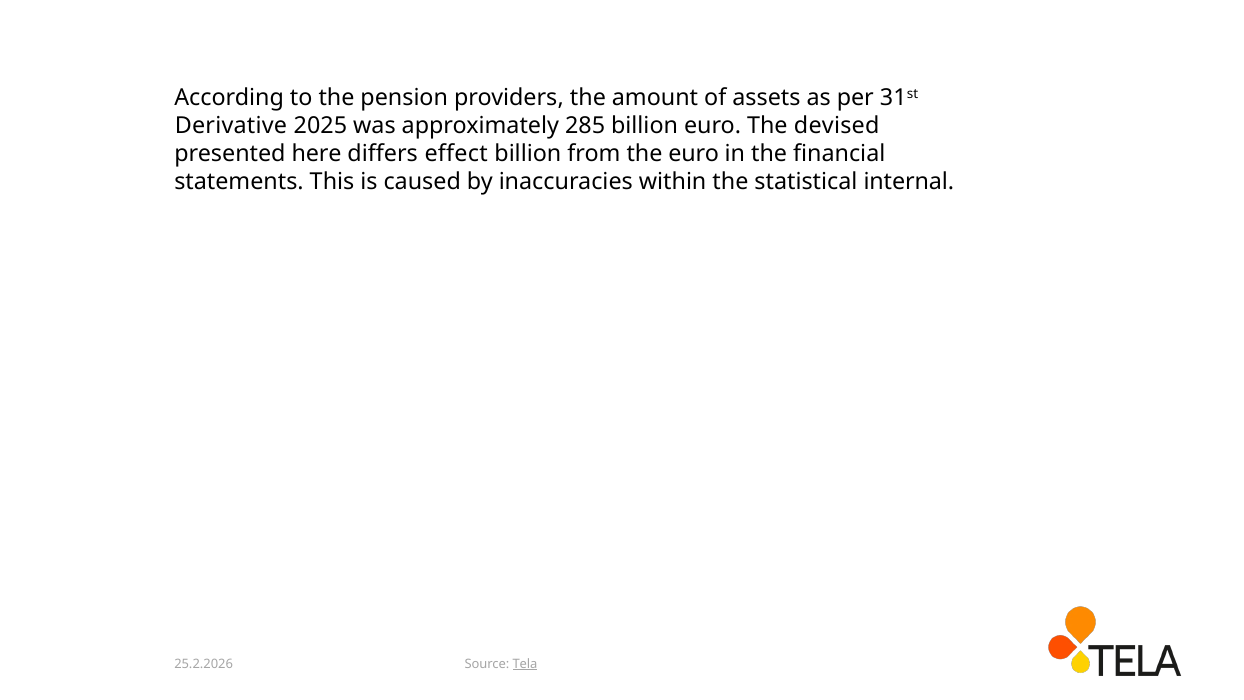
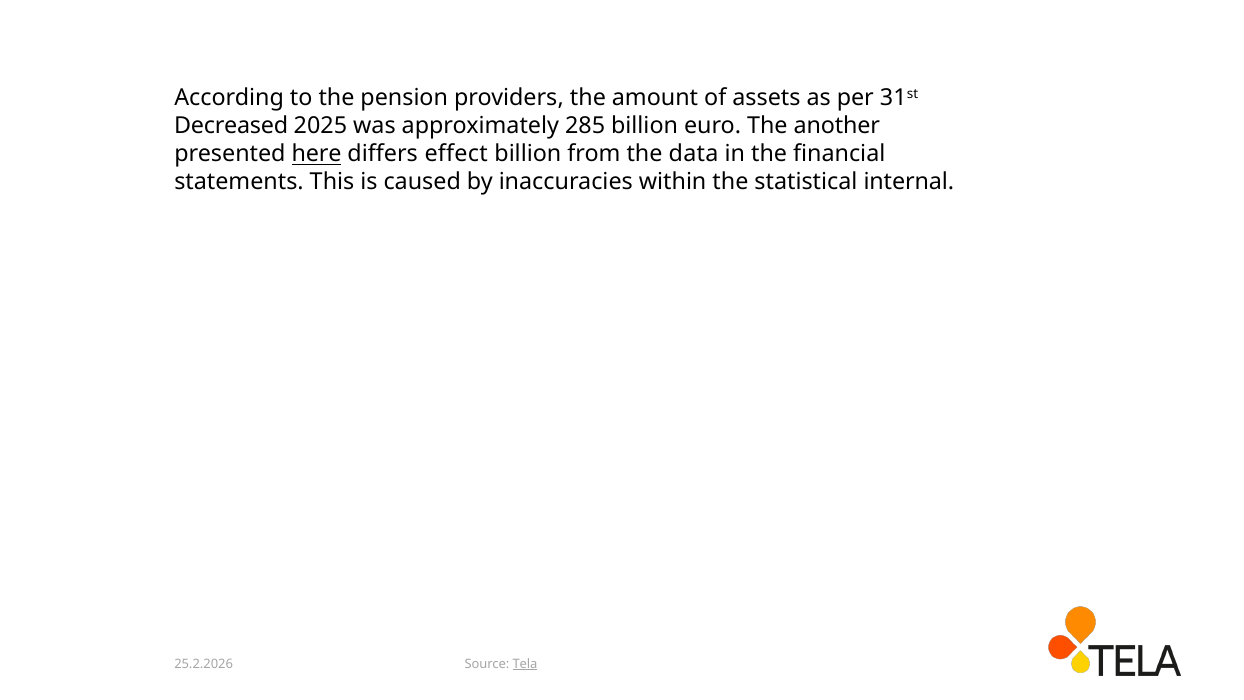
Derivative: Derivative -> Decreased (231, 126)
devised: devised -> another (837, 126)
here underline: none -> present (317, 154)
the euro: euro -> data (694, 154)
